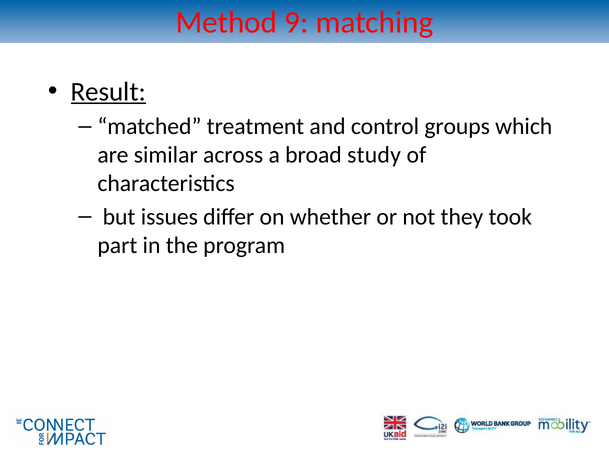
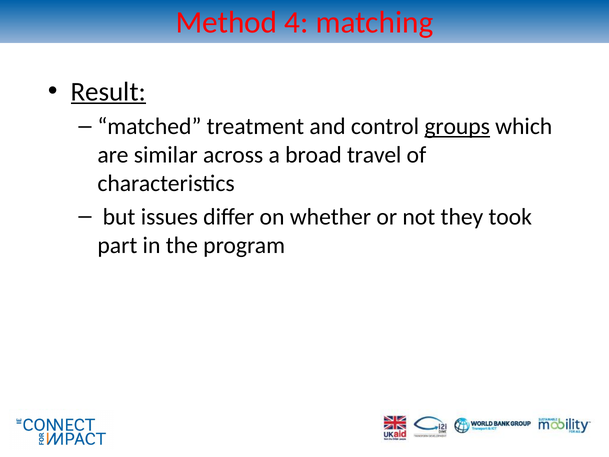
9: 9 -> 4 (296, 22)
groups underline: none -> present (457, 127)
study: study -> travel (374, 155)
